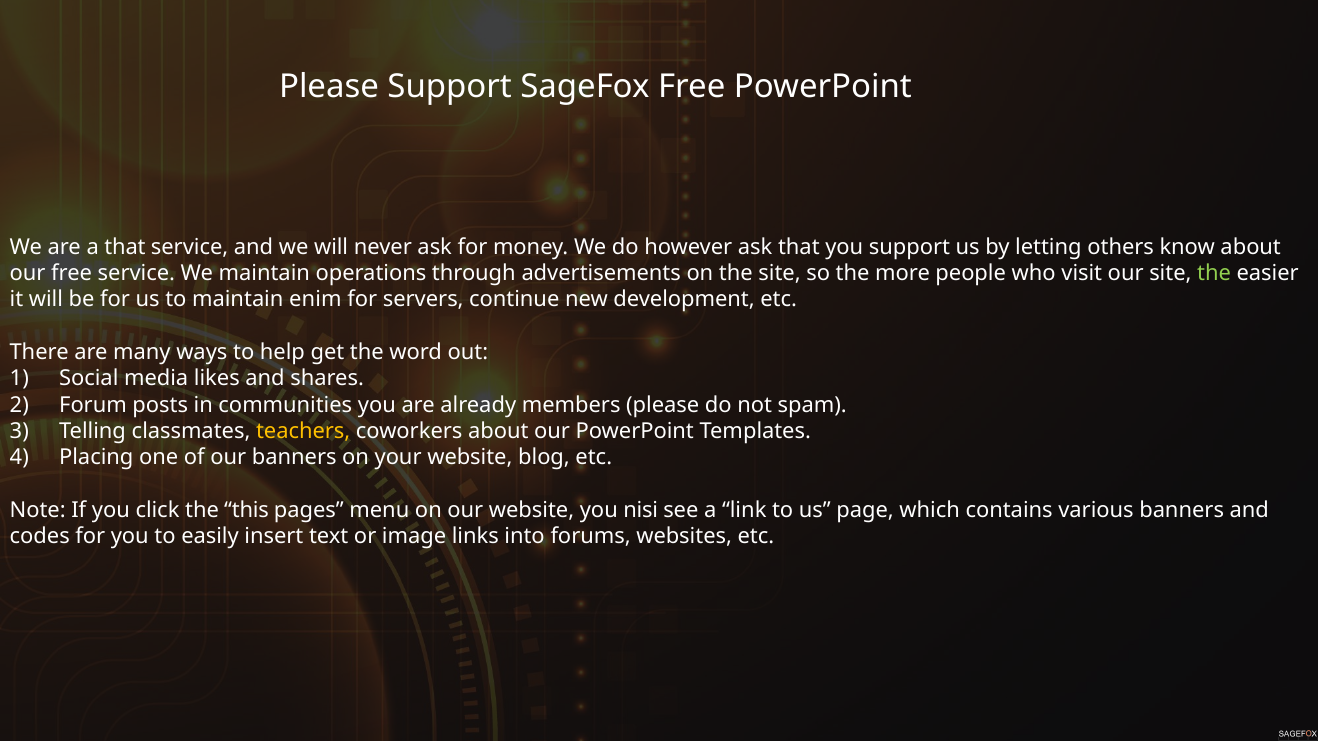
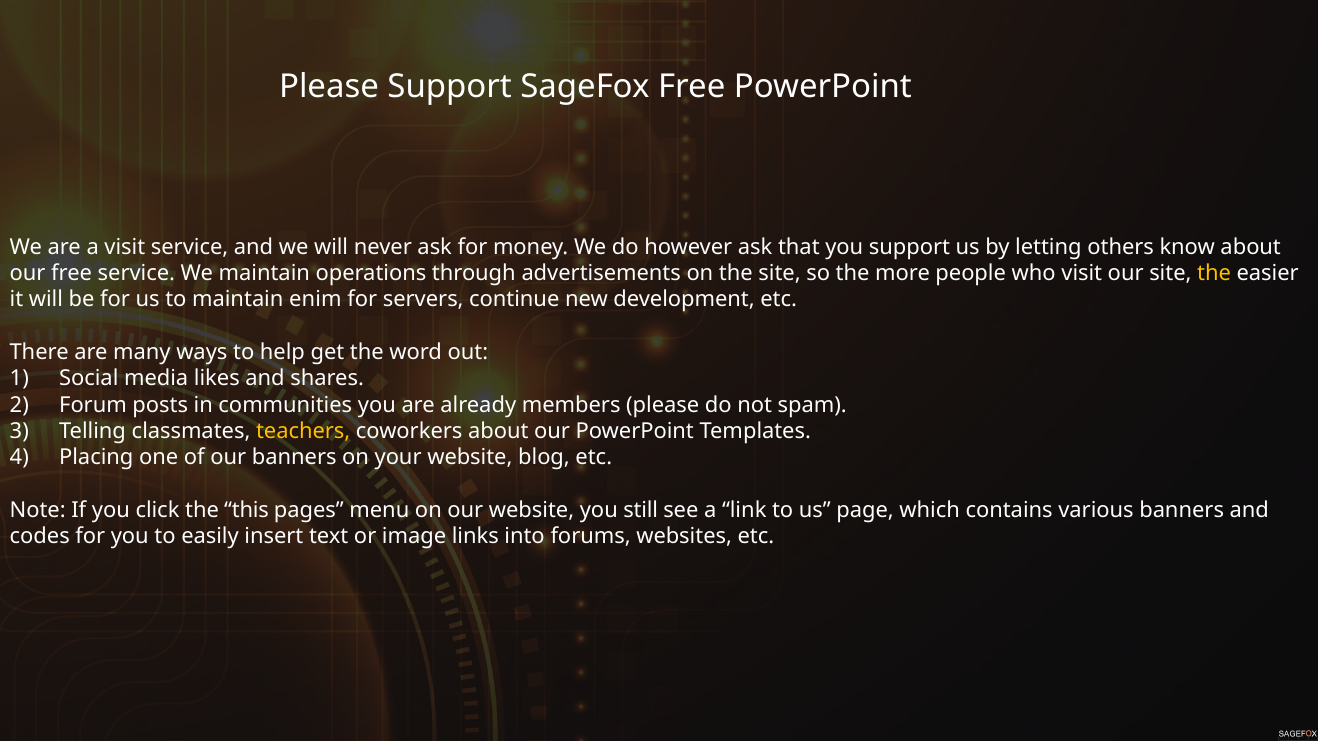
a that: that -> visit (125, 247)
the colour: light green -> yellow (1214, 273)
nisi: nisi -> still (641, 511)
